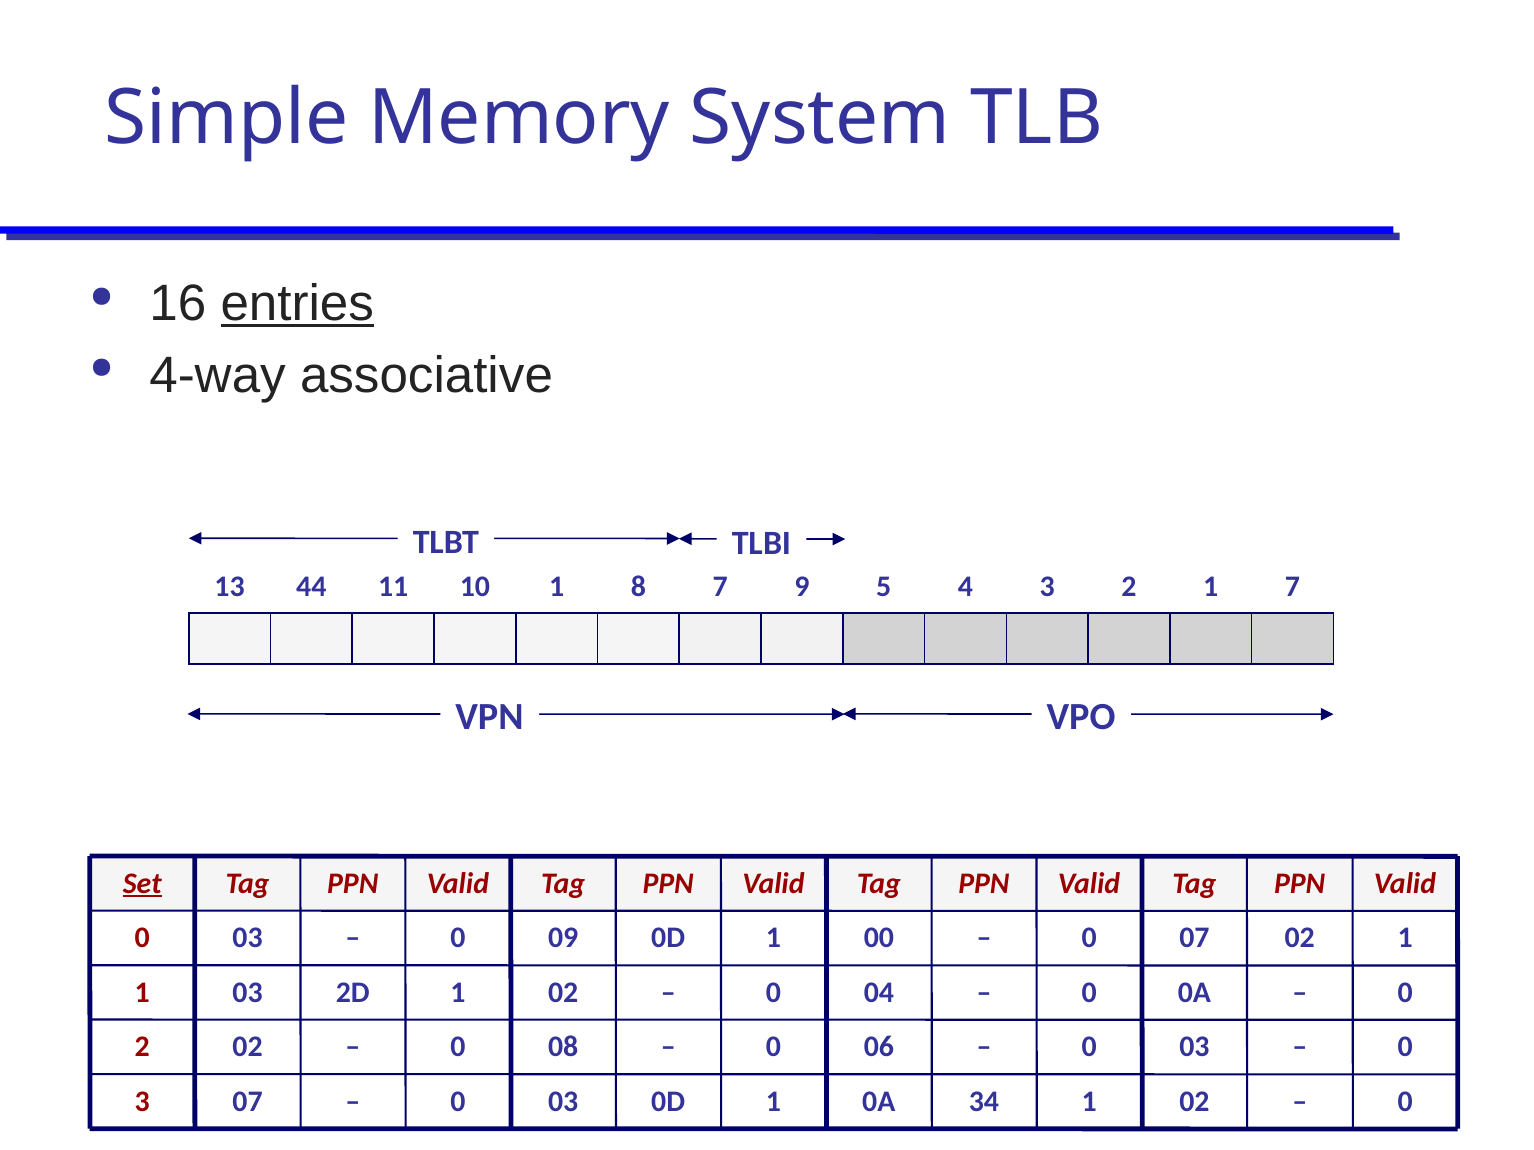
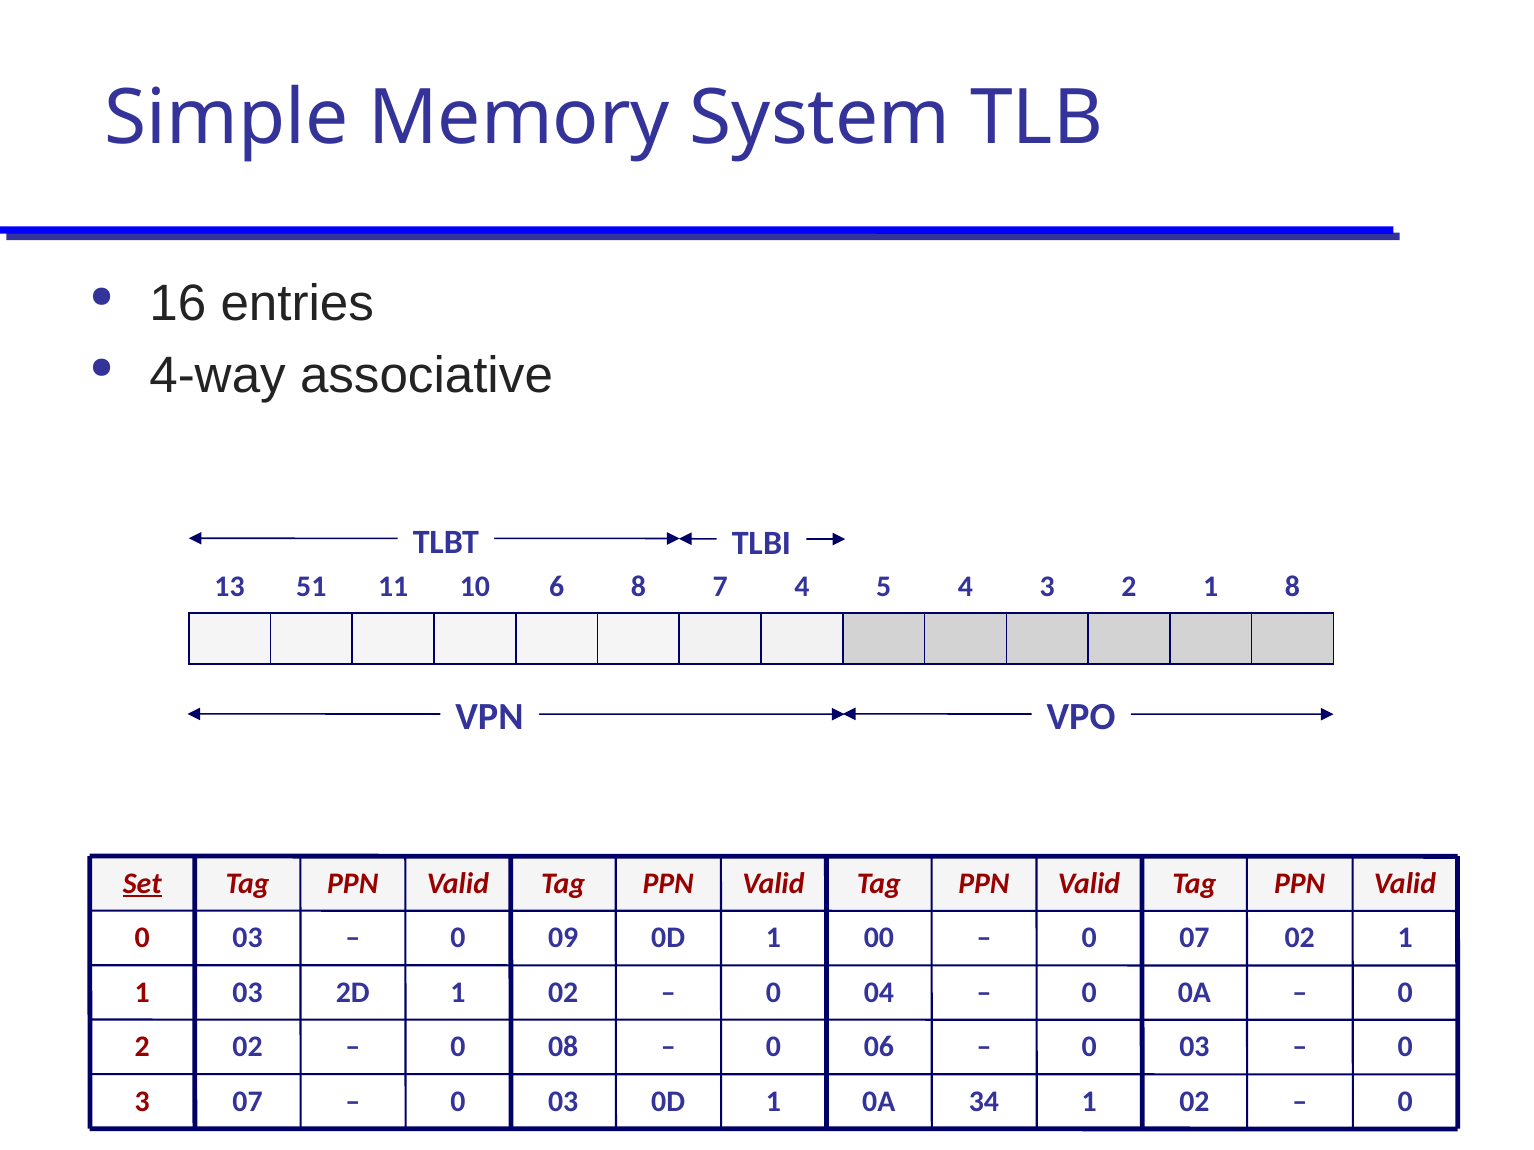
entries underline: present -> none (297, 304)
44: 44 -> 51 (311, 587)
10 1: 1 -> 6 (557, 587)
7 9: 9 -> 4 (802, 587)
1 7: 7 -> 8 (1292, 587)
